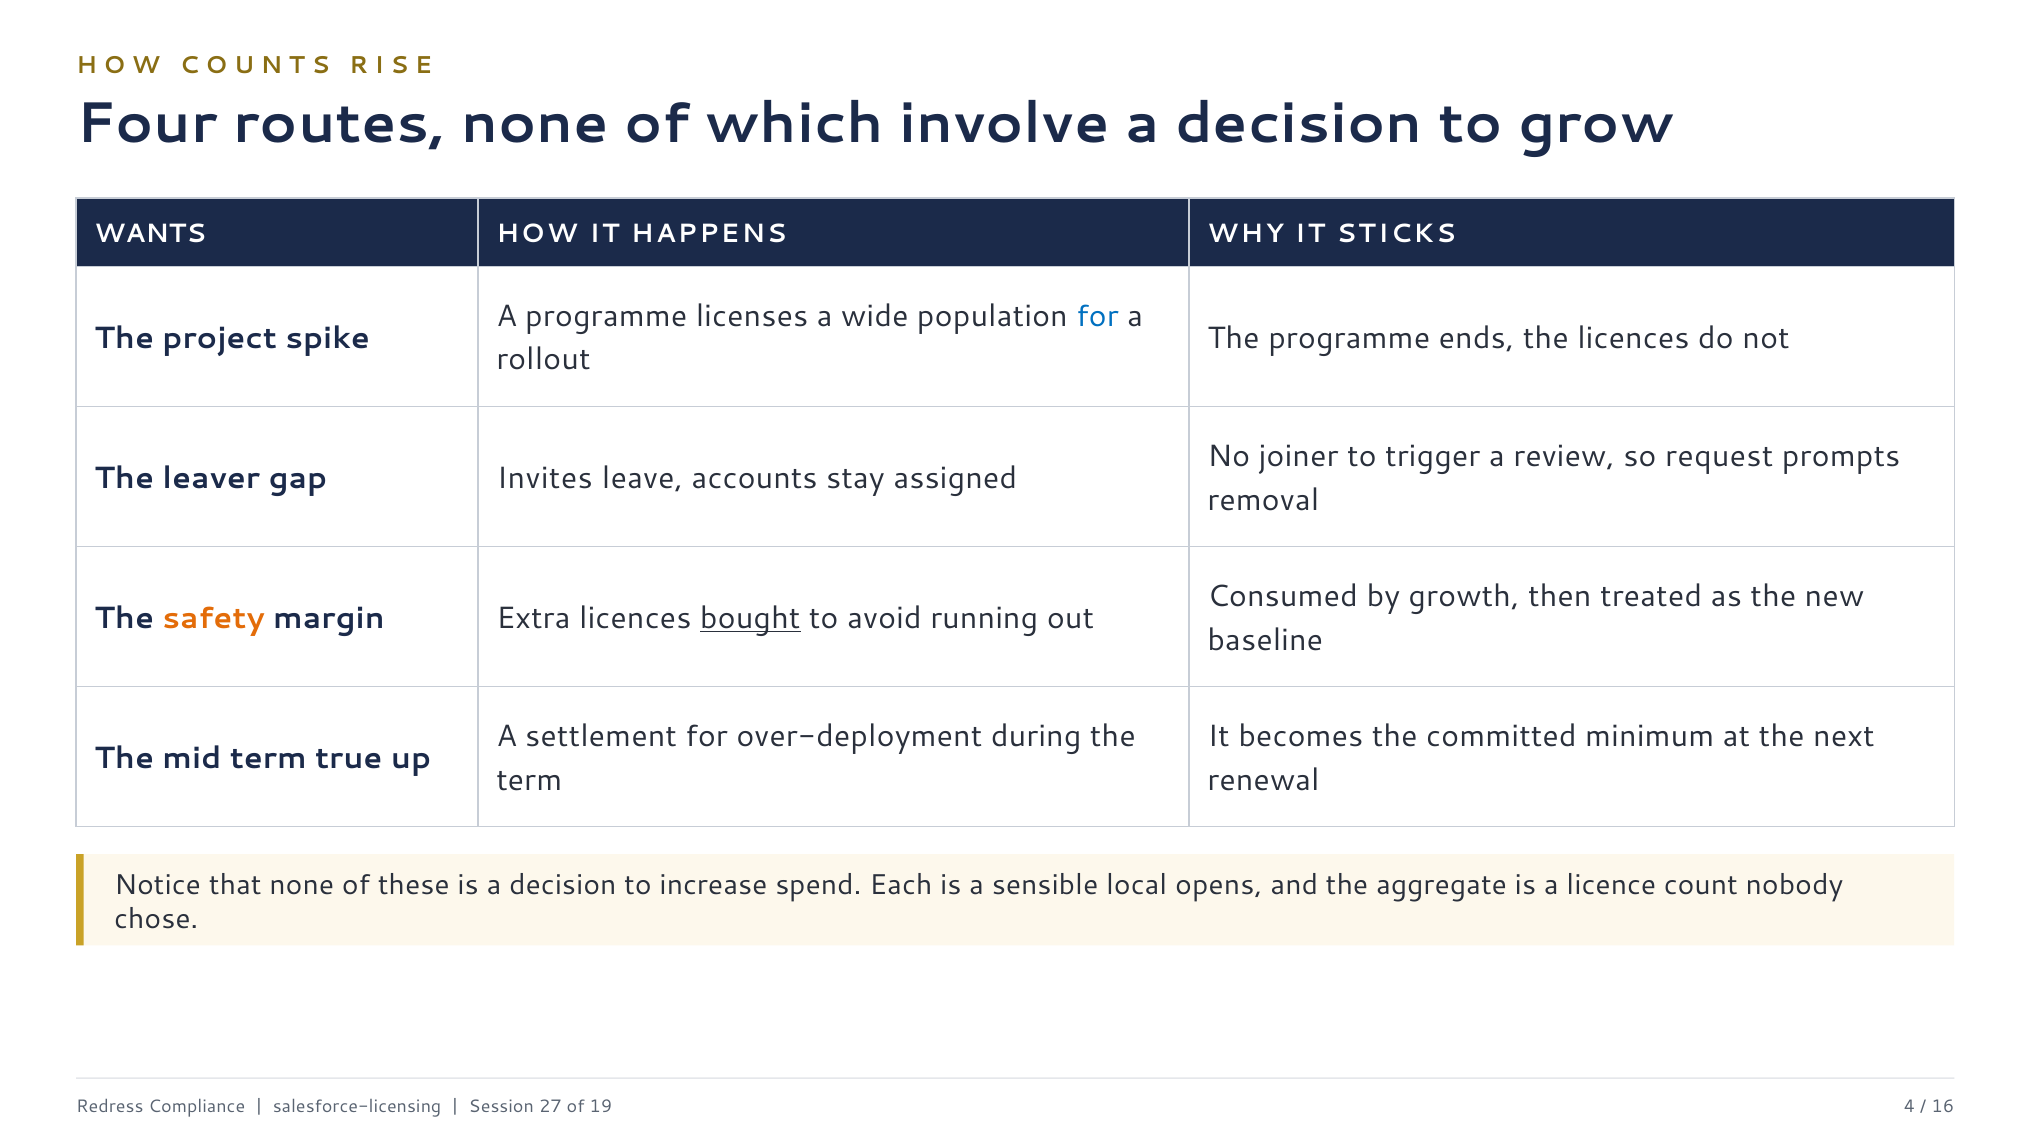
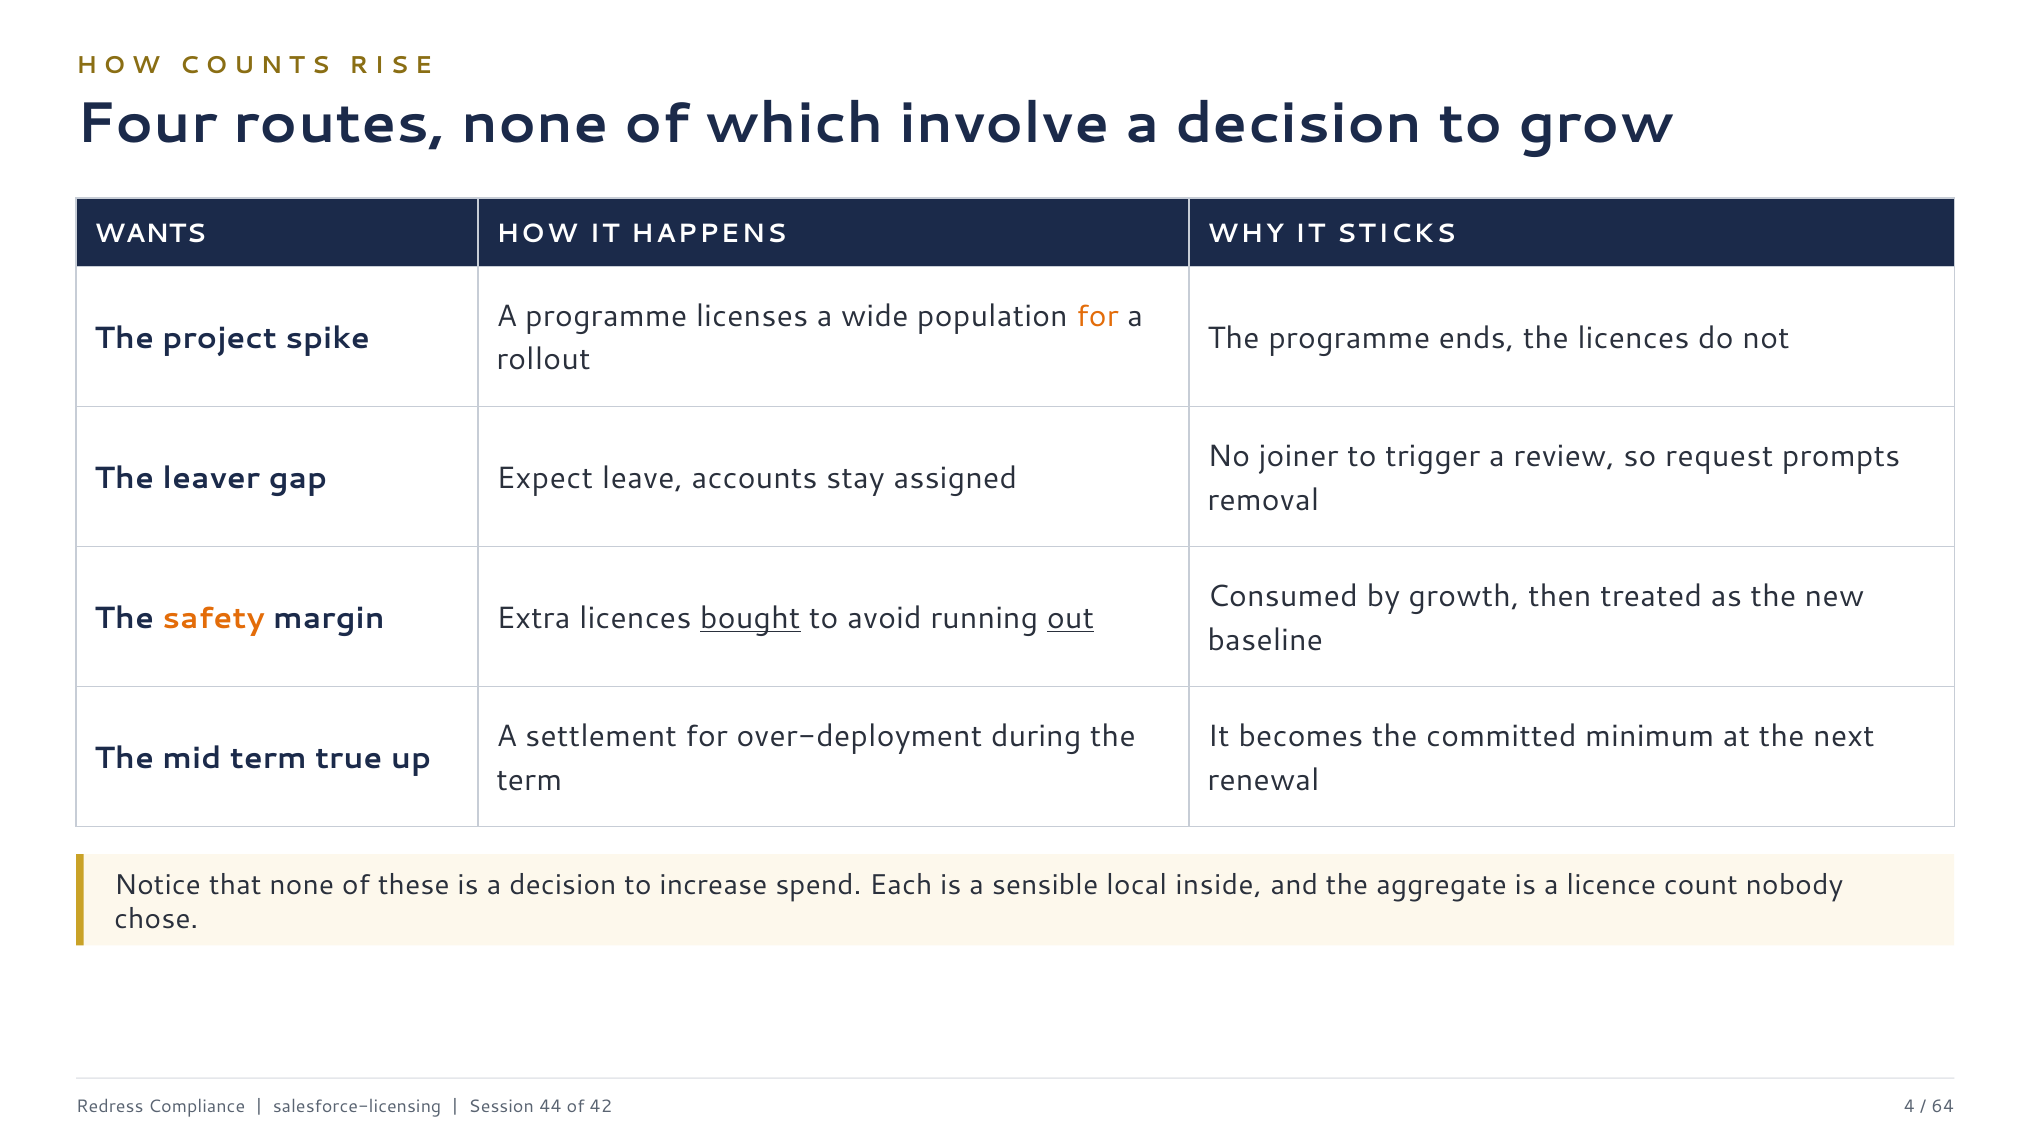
for colour: blue -> orange (1098, 317)
Invites: Invites -> Expect (545, 478)
out underline: none -> present (1071, 618)
opens: opens -> inside (1219, 885)
27: 27 -> 44 (550, 1107)
19: 19 -> 42 (601, 1107)
16: 16 -> 64 (1943, 1107)
